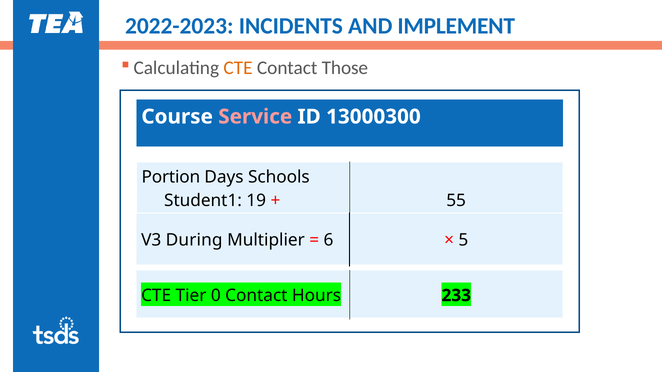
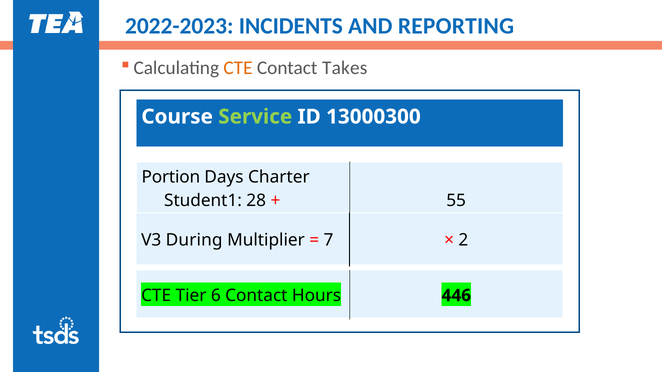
IMPLEMENT: IMPLEMENT -> REPORTING (456, 26)
Those: Those -> Takes (345, 68)
Service colour: pink -> light green (255, 117)
Schools: Schools -> Charter (279, 177)
19: 19 -> 28 (256, 201)
6: 6 -> 7 (328, 240)
5: 5 -> 2 (463, 240)
0: 0 -> 6 (216, 296)
233: 233 -> 446 (456, 296)
